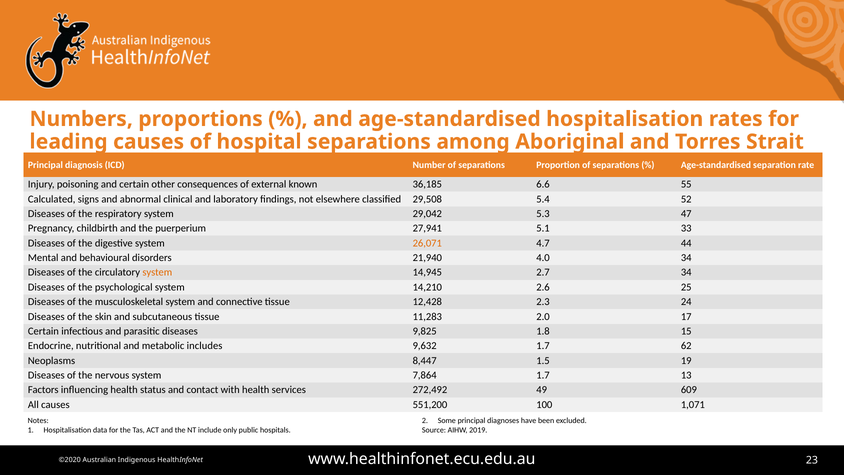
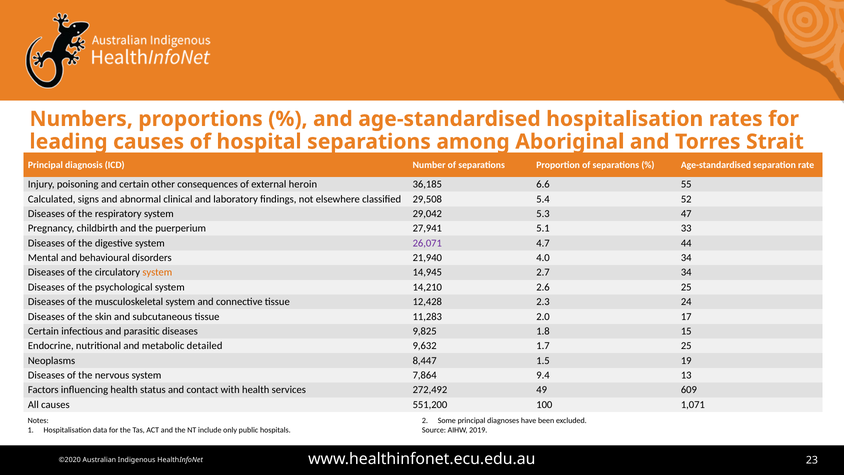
known: known -> heroin (303, 184)
26,071 colour: orange -> purple (427, 243)
includes: includes -> detailed (205, 346)
1.7 62: 62 -> 25 (686, 346)
7,864 1.7: 1.7 -> 9.4 (543, 375)
